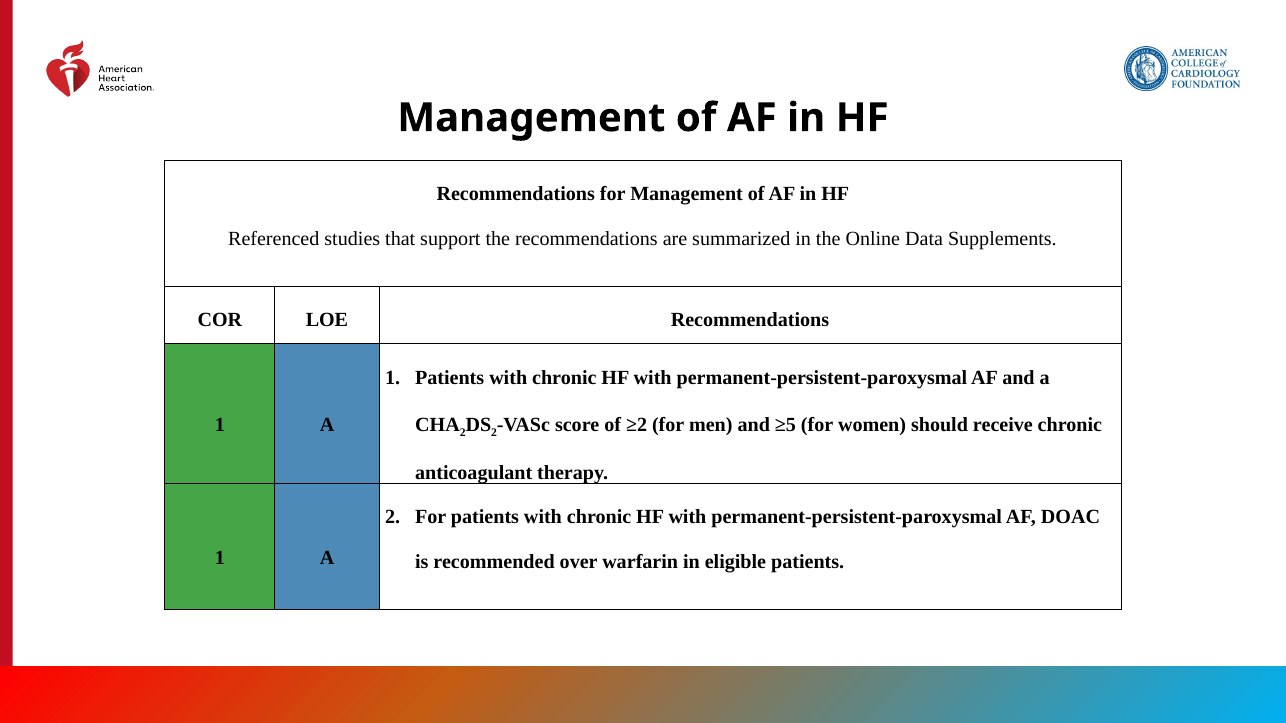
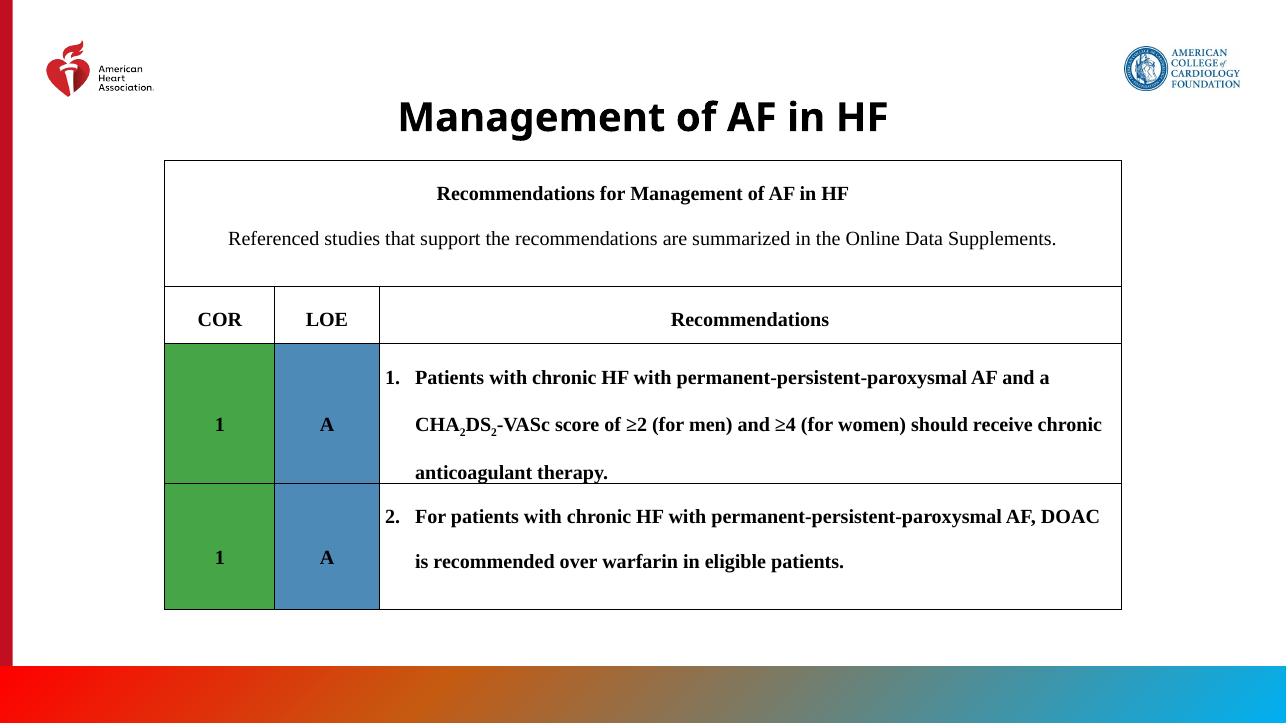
≥5: ≥5 -> ≥4 (785, 425)
